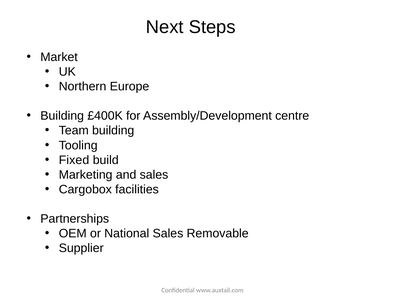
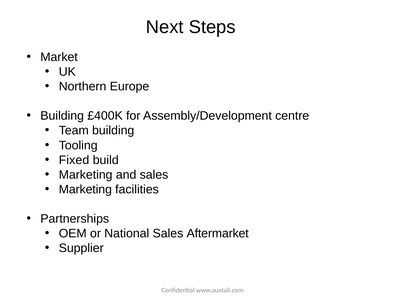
Cargobox: Cargobox -> Marketing (85, 189)
Removable: Removable -> Aftermarket (218, 233)
